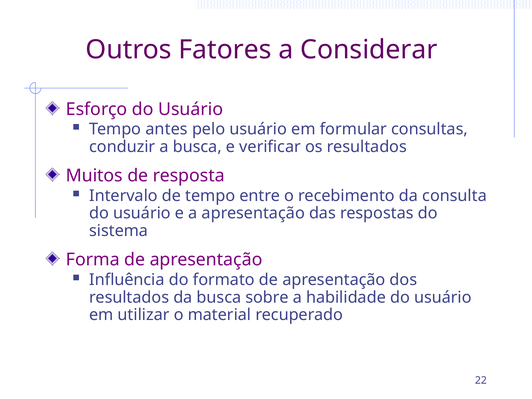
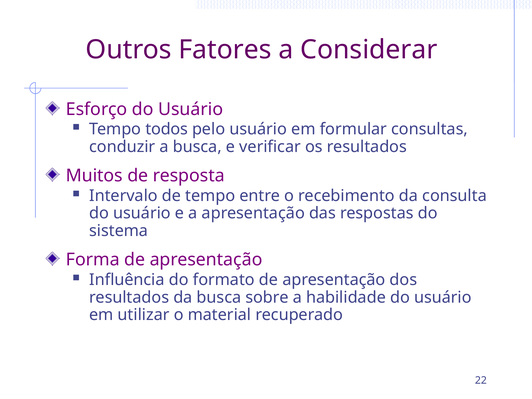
antes: antes -> todos (167, 129)
